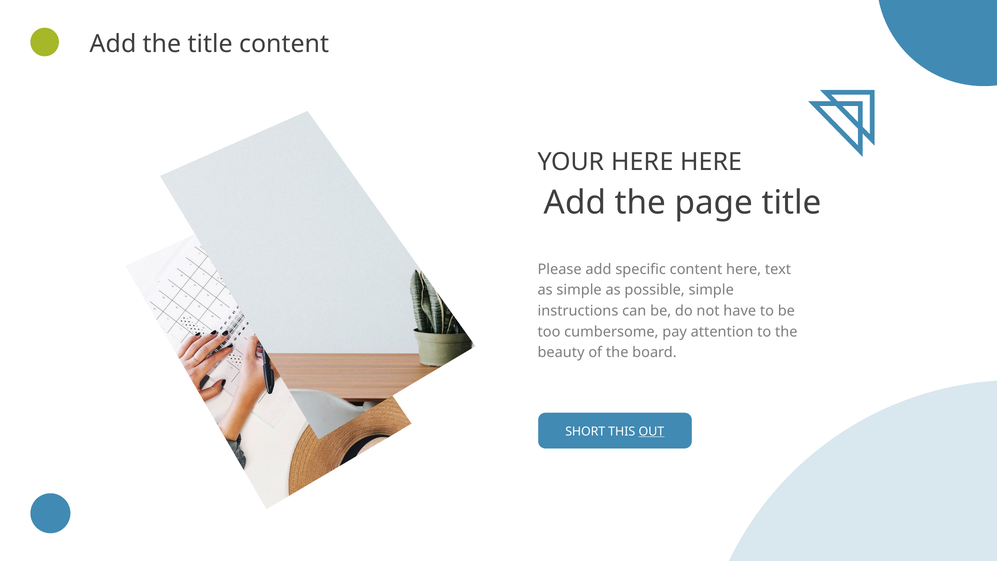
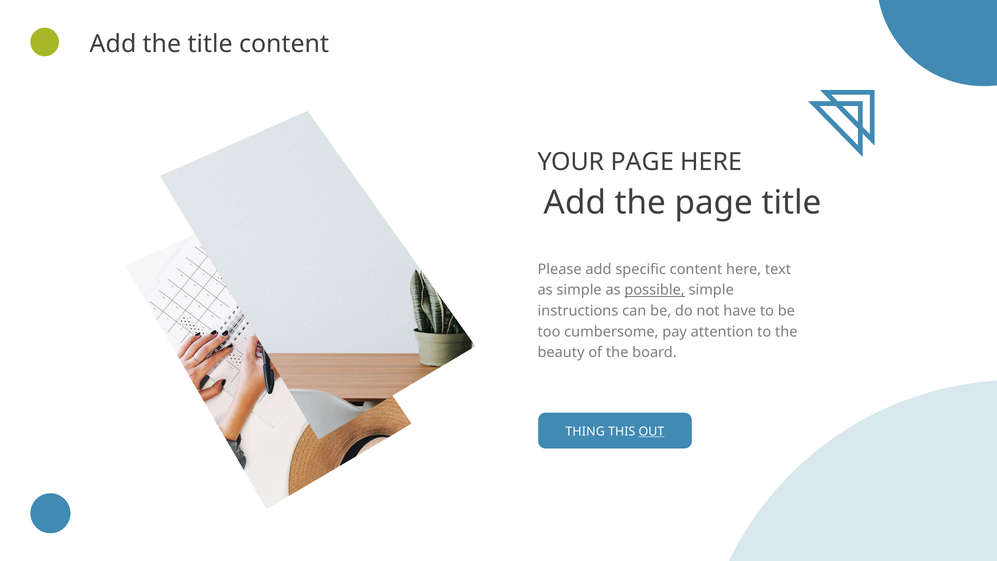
YOUR HERE: HERE -> PAGE (642, 162)
possible underline: none -> present (655, 290)
SHORT: SHORT -> THING (585, 431)
